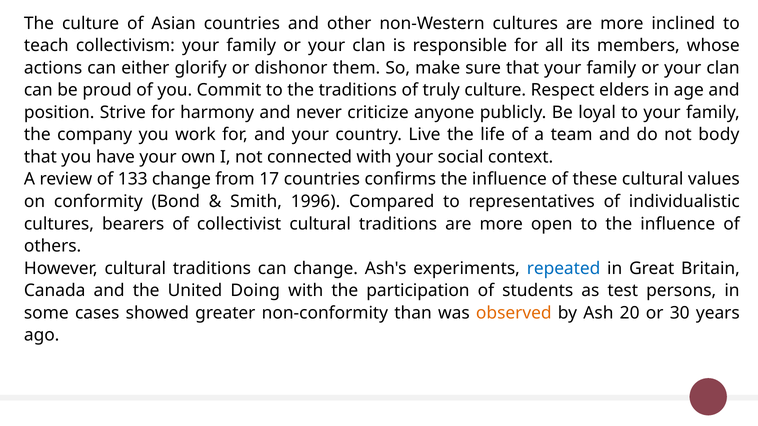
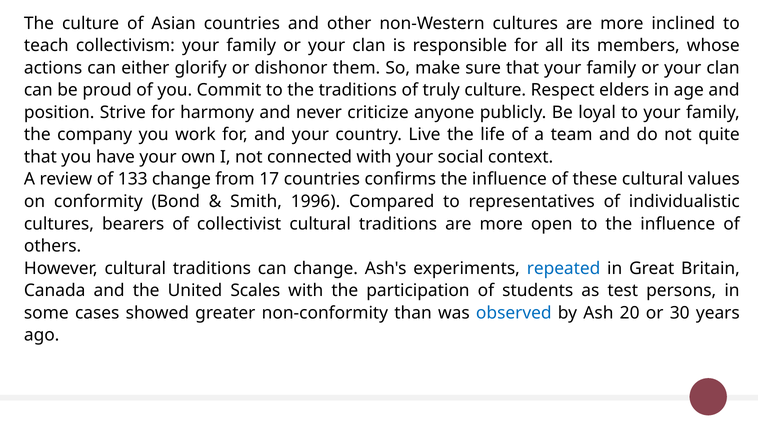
body: body -> quite (719, 135)
Doing: Doing -> Scales (255, 291)
observed colour: orange -> blue (514, 313)
